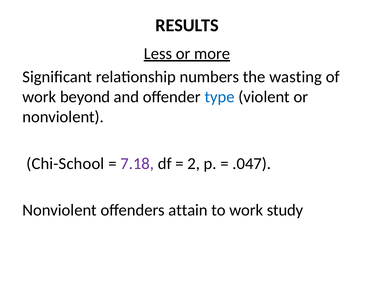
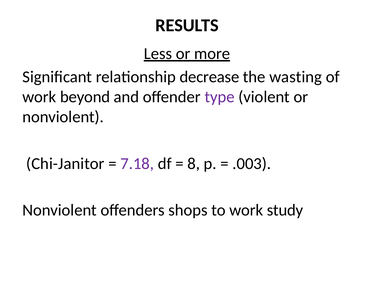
numbers: numbers -> decrease (209, 77)
type colour: blue -> purple (220, 97)
Chi-School: Chi-School -> Chi-Janitor (65, 163)
2: 2 -> 8 (194, 163)
.047: .047 -> .003 (252, 163)
attain: attain -> shops (188, 210)
